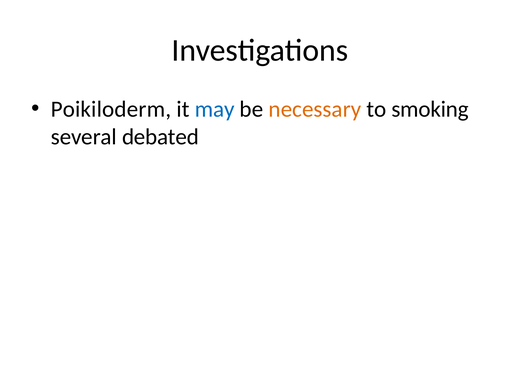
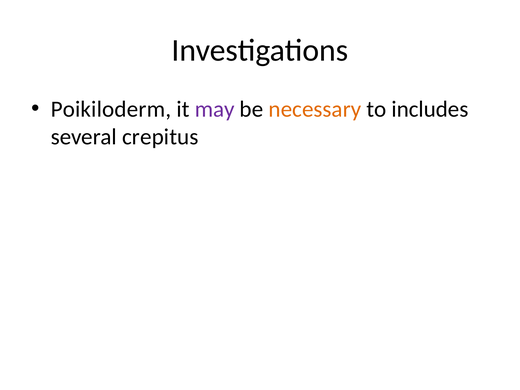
may colour: blue -> purple (215, 109)
smoking: smoking -> includes (430, 109)
debated: debated -> crepitus (160, 137)
